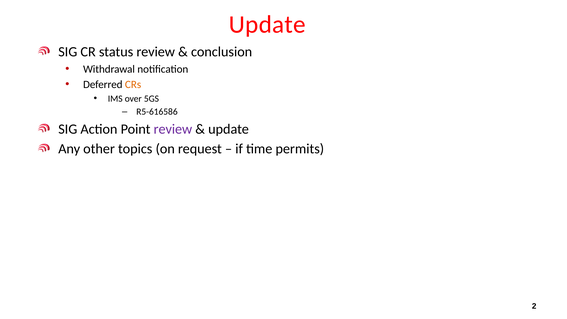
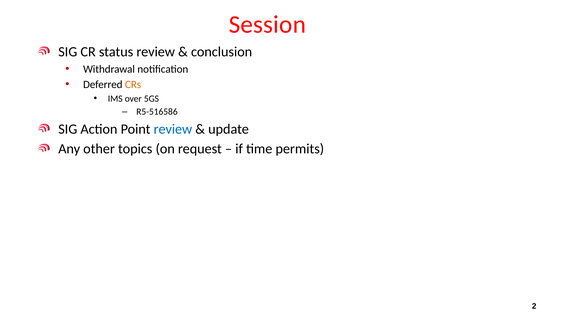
Update: Update -> Session (267, 25)
R5-616586: R5-616586 -> R5-516586 (157, 112)
review colour: purple -> blue (173, 129)
